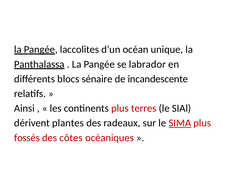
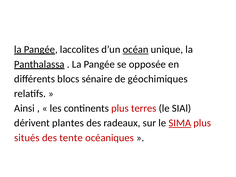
océan underline: none -> present (136, 50)
labrador: labrador -> opposée (147, 64)
incandescente: incandescente -> géochimiques (158, 79)
fossés: fossés -> situés (27, 138)
côtes: côtes -> tente (71, 138)
